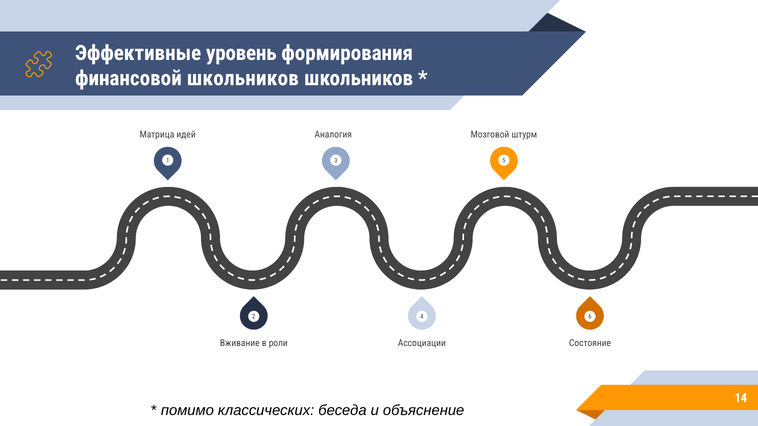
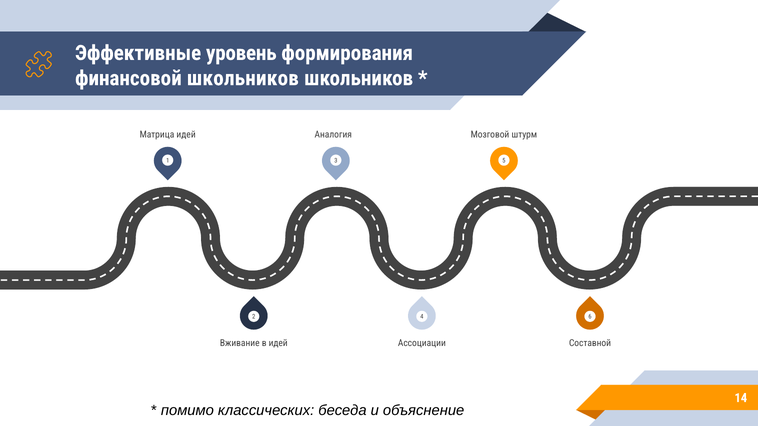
в роли: роли -> идей (278, 343)
Состояние: Состояние -> Составной (590, 343)
